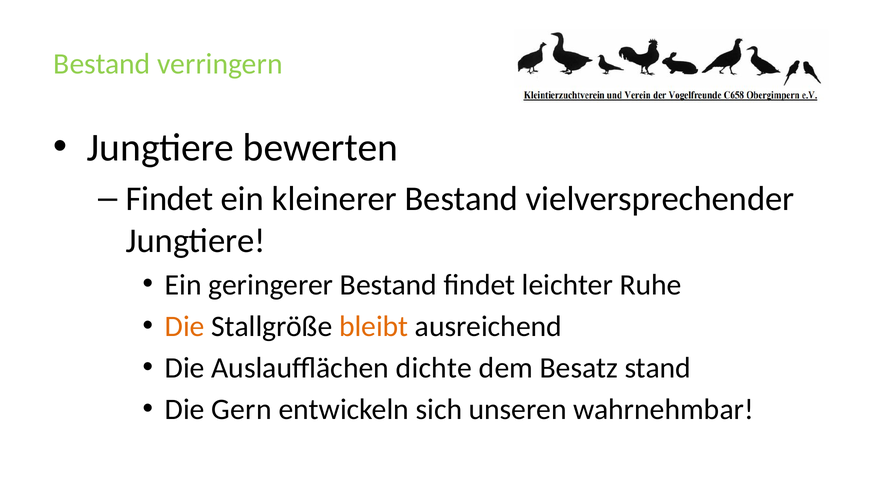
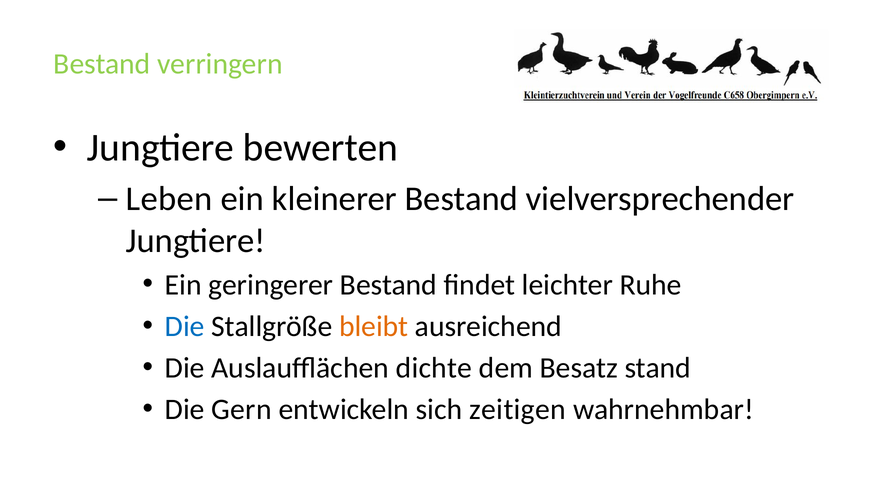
Findet: Findet -> Leben (169, 199)
Die colour: orange -> blue (185, 326)
unseren: unseren -> zeitigen (518, 410)
